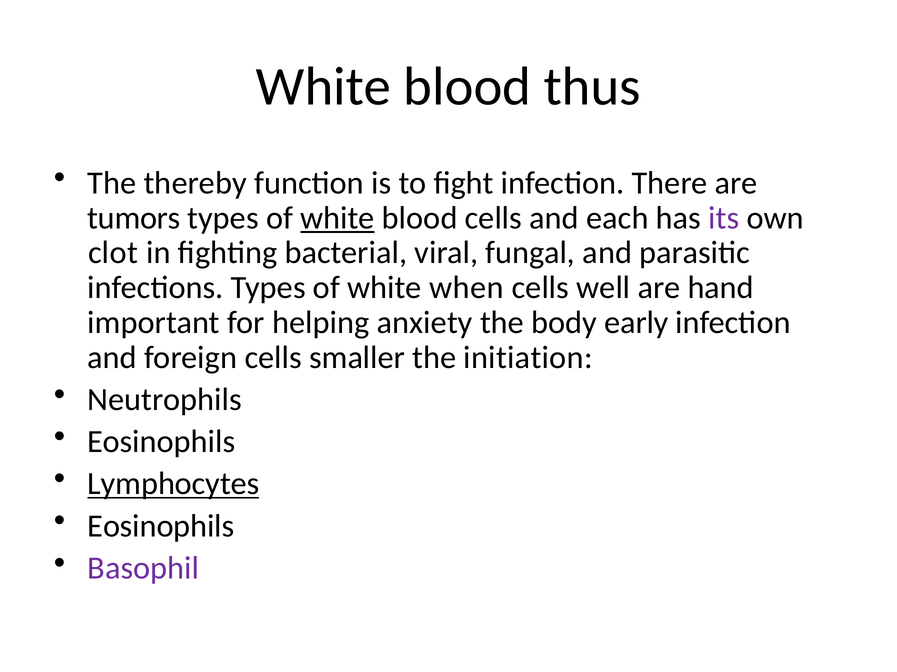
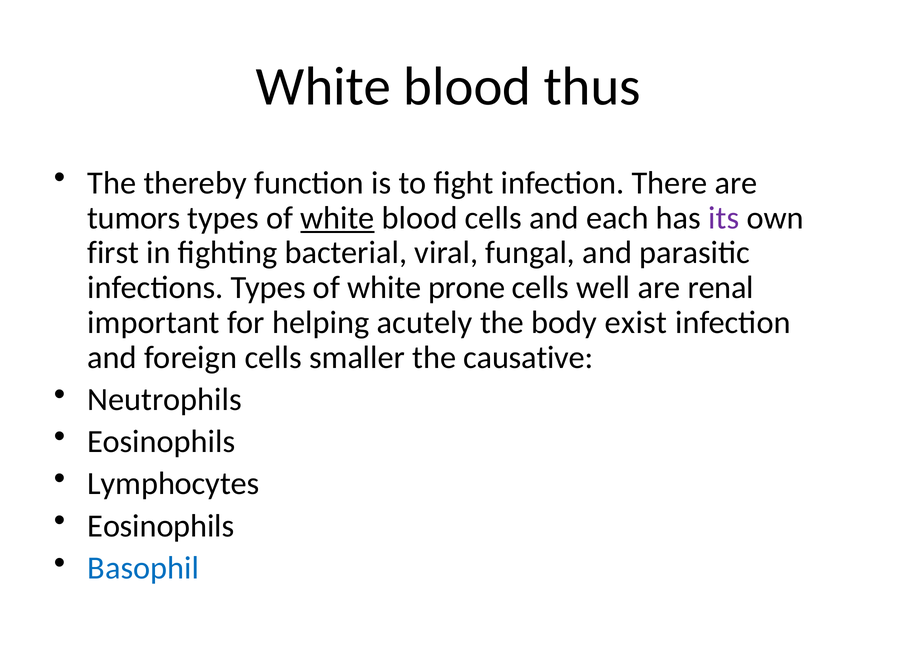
clot: clot -> first (113, 253)
when: when -> prone (467, 288)
hand: hand -> renal (721, 288)
anxiety: anxiety -> acutely (425, 323)
early: early -> exist (636, 323)
initiation: initiation -> causative (528, 358)
Lymphocytes underline: present -> none (173, 484)
Basophil colour: purple -> blue (143, 569)
